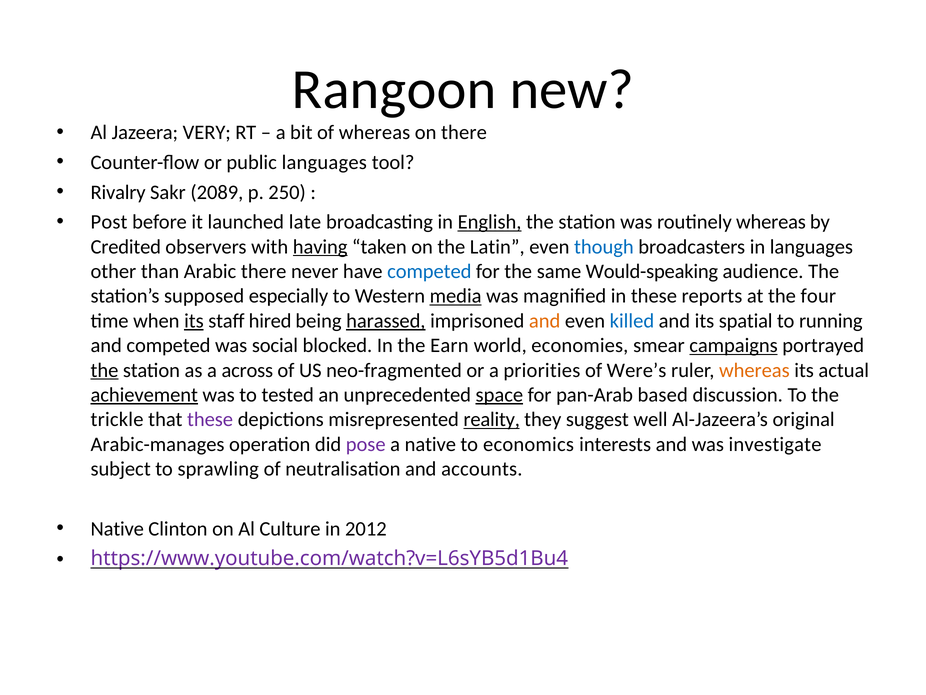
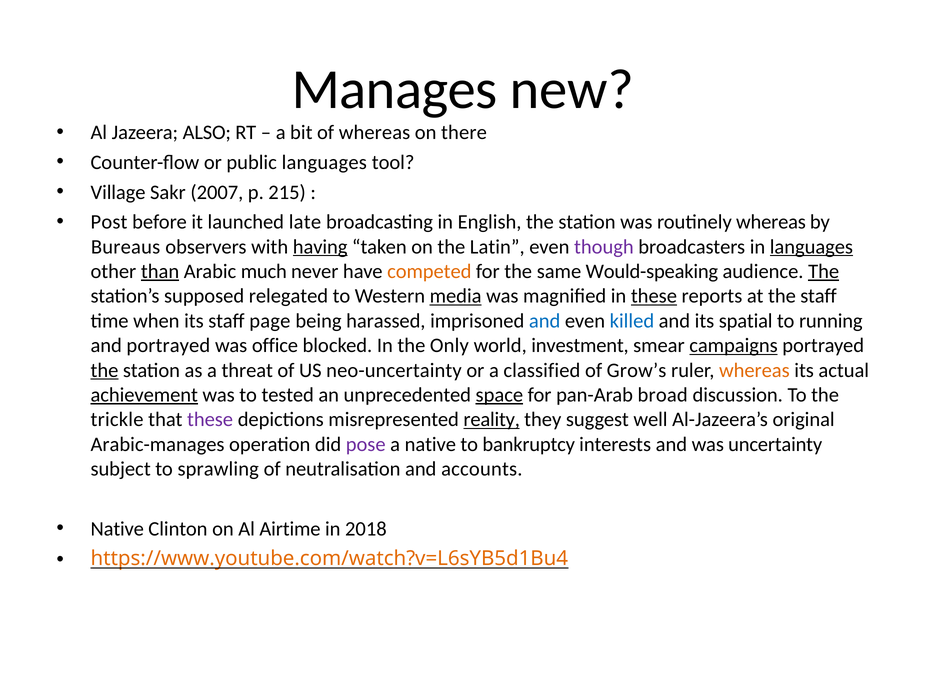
Rangoon: Rangoon -> Manages (395, 90)
VERY: VERY -> ALSO (207, 132)
Rivalry: Rivalry -> Village (118, 192)
2089: 2089 -> 2007 (217, 192)
250: 250 -> 215 (287, 192)
English underline: present -> none (490, 222)
Credited: Credited -> Bureaus (126, 247)
though colour: blue -> purple (604, 247)
languages underline: none -> present (811, 247)
than underline: none -> present (160, 271)
Arabic there: there -> much (264, 271)
competed colour: blue -> orange (429, 271)
The underline: none -> present (824, 271)
especially: especially -> relegated (288, 296)
these underline: none -> present (654, 296)
the four: four -> staff (819, 296)
its underline: present -> none (194, 321)
hired: hired -> page (270, 321)
harassed underline: present -> none (386, 321)
and colour: orange -> blue (545, 321)
and competed: competed -> portrayed (168, 345)
social: social -> office (275, 345)
Earn: Earn -> Only (449, 345)
economies: economies -> investment (580, 345)
across: across -> threat (247, 370)
neo-fragmented: neo-fragmented -> neo-uncertainty (394, 370)
priorities: priorities -> classified (542, 370)
Were’s: Were’s -> Grow’s (637, 370)
based: based -> broad (663, 395)
economics: economics -> bankruptcy (529, 444)
investigate: investigate -> uncertainty (775, 444)
Culture: Culture -> Airtime (290, 528)
2012: 2012 -> 2018 (366, 528)
https://www.youtube.com/watch?v=L6sYB5d1Bu4 colour: purple -> orange (329, 558)
